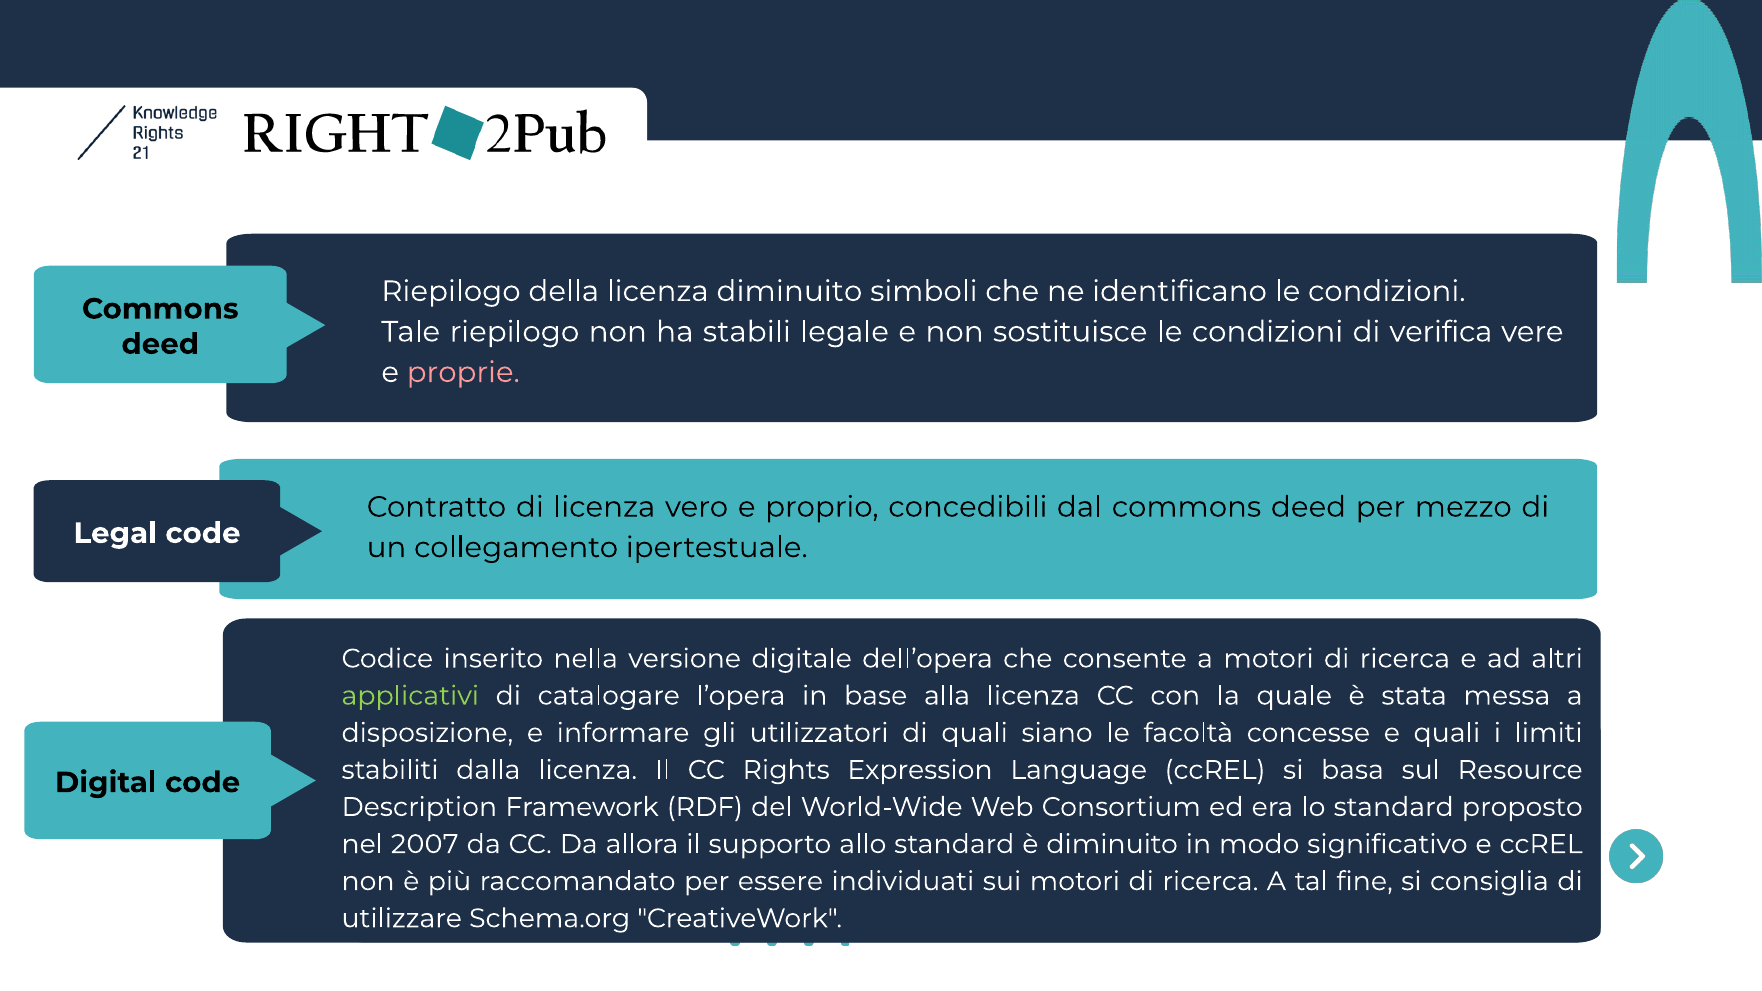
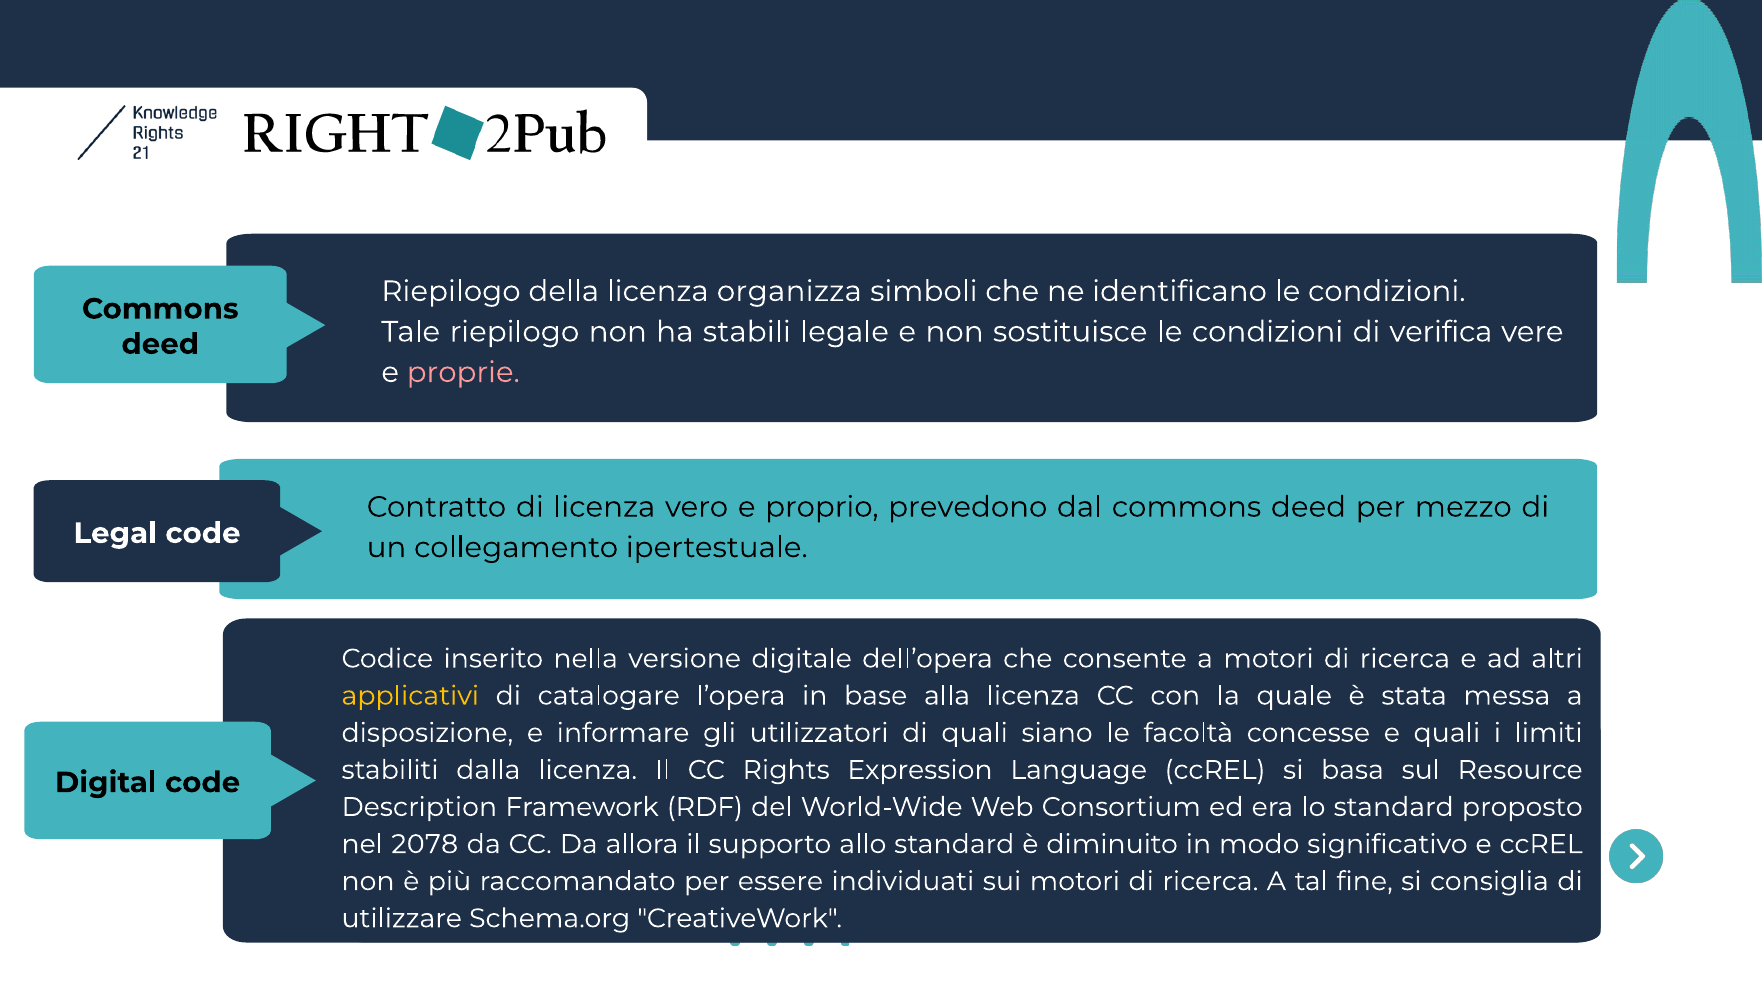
licenza diminuito: diminuito -> organizza (789, 291)
concedibili: concedibili -> prevedono (968, 507)
applicativi colour: light green -> yellow (410, 696)
2007: 2007 -> 2078 (425, 844)
